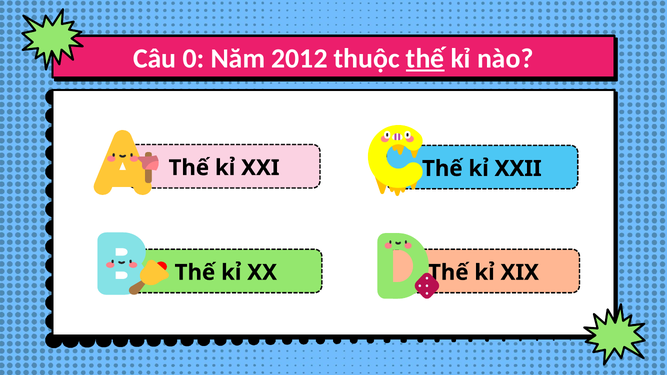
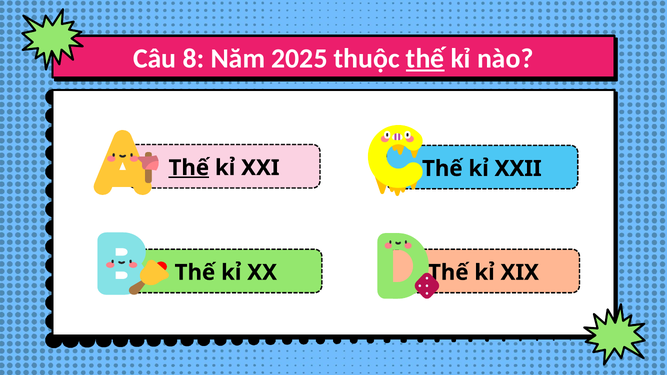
0: 0 -> 8 (193, 59)
2012: 2012 -> 2025 (299, 59)
Thế underline: none -> present (189, 168)
